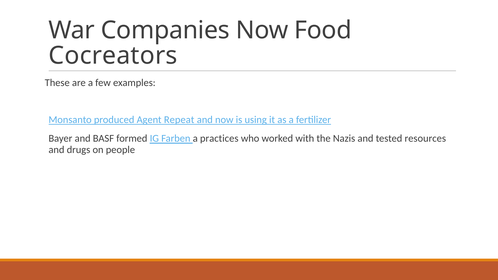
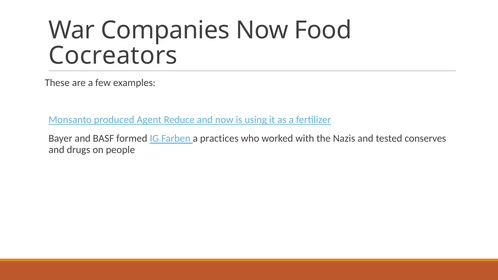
Repeat: Repeat -> Reduce (179, 120)
resources: resources -> conserves (425, 139)
